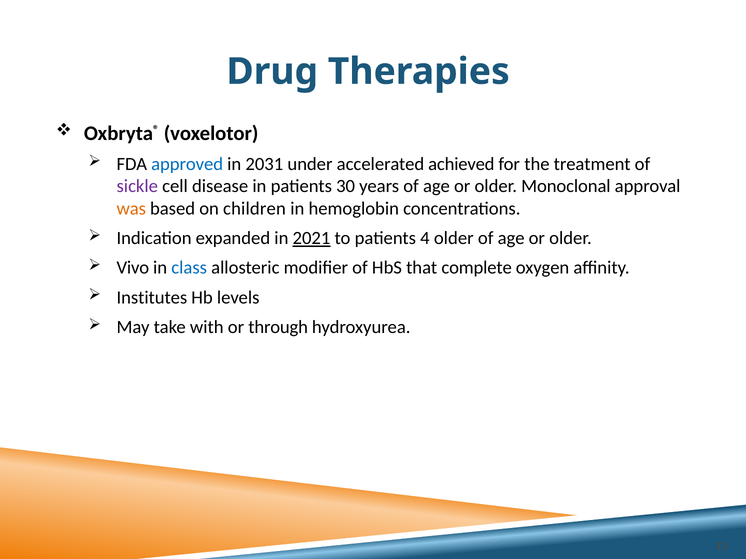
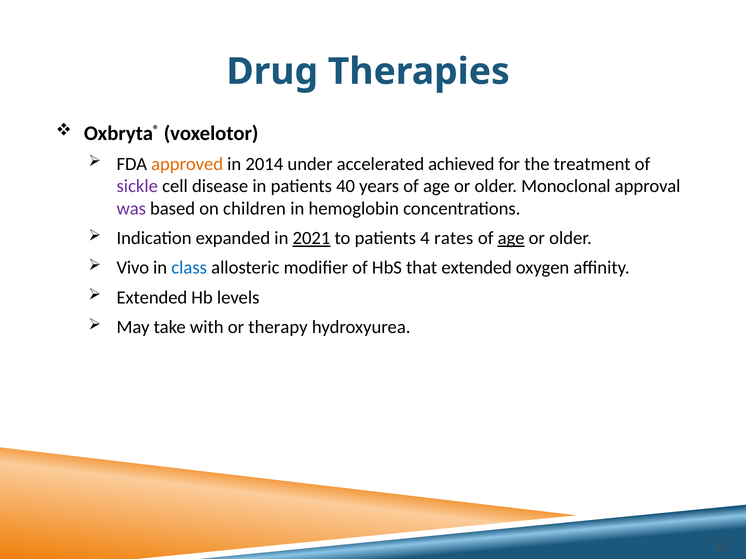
approved colour: blue -> orange (187, 164)
2031: 2031 -> 2014 (264, 164)
30: 30 -> 40 (346, 186)
was colour: orange -> purple (131, 209)
4 older: older -> rates (454, 238)
age underline: none -> present (511, 238)
that complete: complete -> extended (477, 268)
Institutes: Institutes -> Extended (152, 298)
through: through -> therapy (278, 327)
